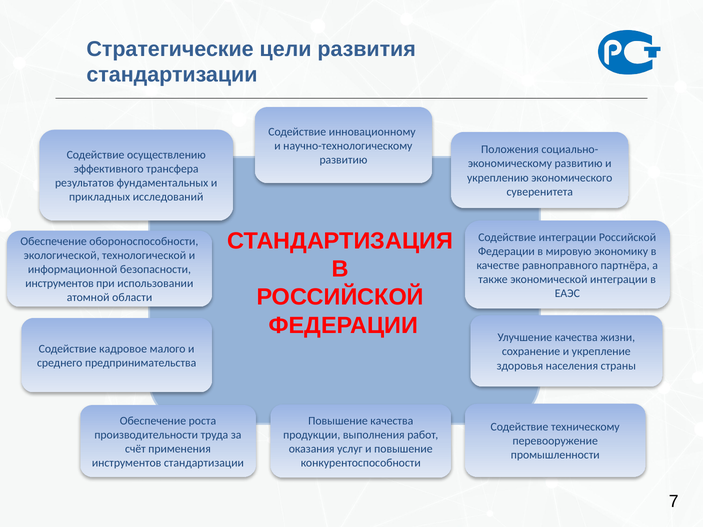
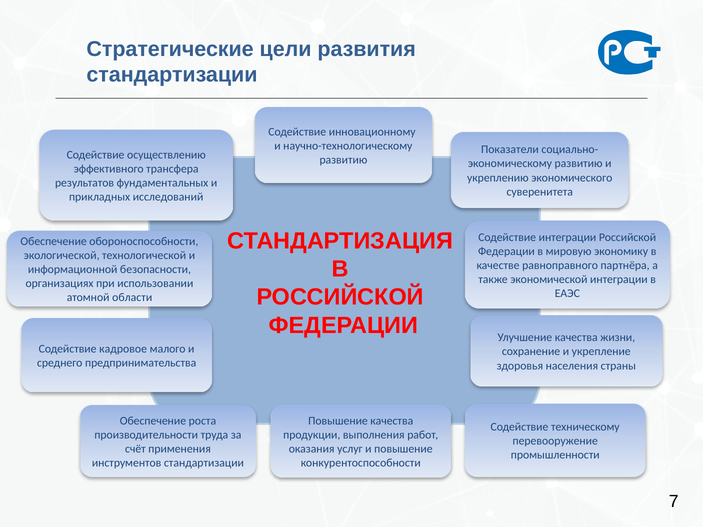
Положения: Положения -> Показатели (510, 150)
инструментов: инструментов -> организациях (60, 284)
